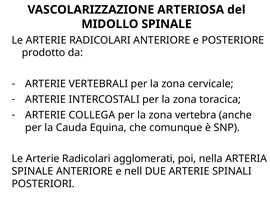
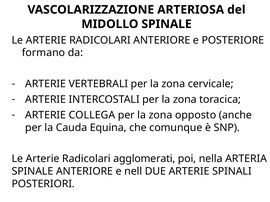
prodotto: prodotto -> formano (43, 53)
vertebra: vertebra -> opposto (196, 115)
